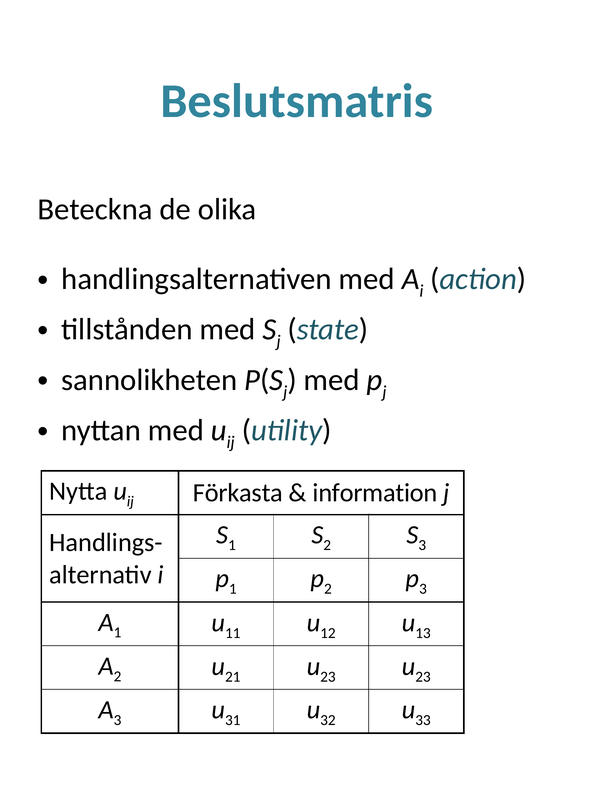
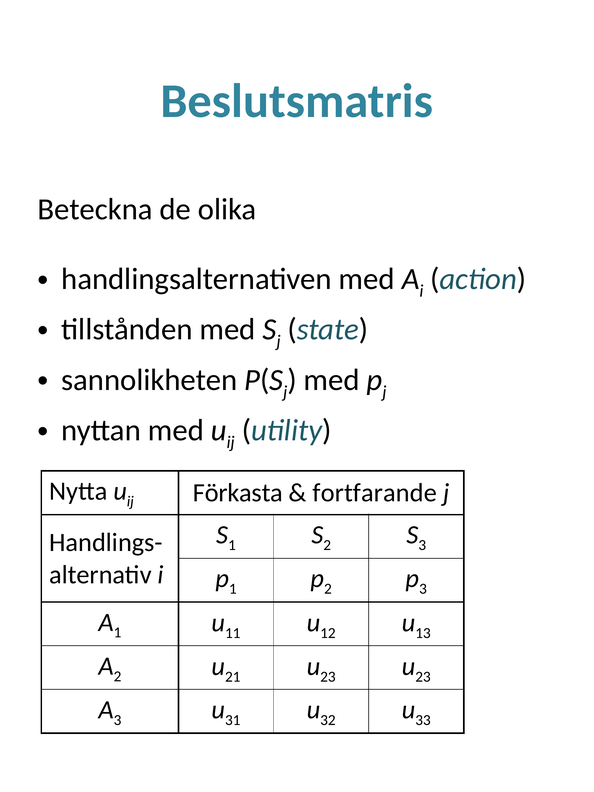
information: information -> fortfarande (375, 493)
